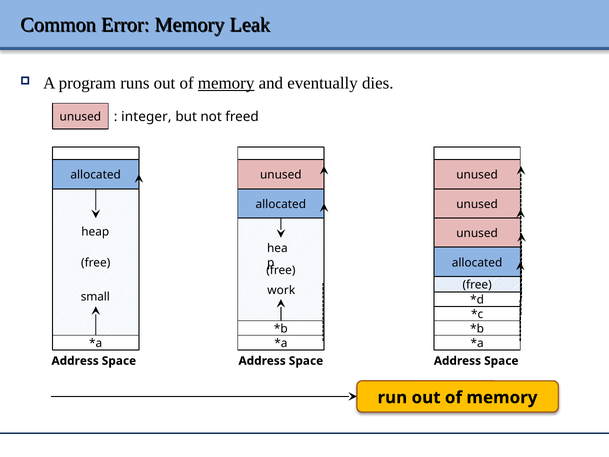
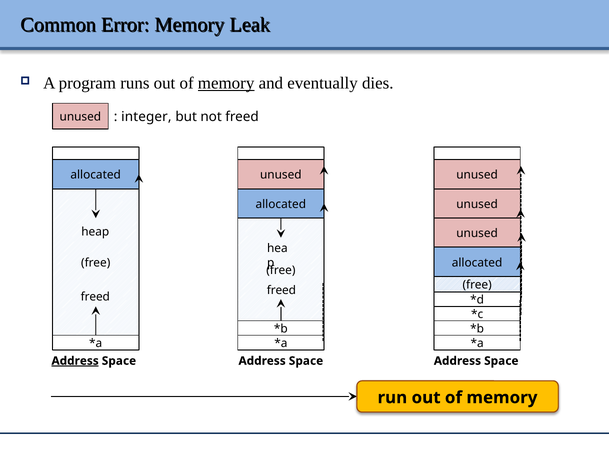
work: work -> freed (281, 290)
small: small -> freed (95, 296)
Address underline: none -> present (75, 361)
